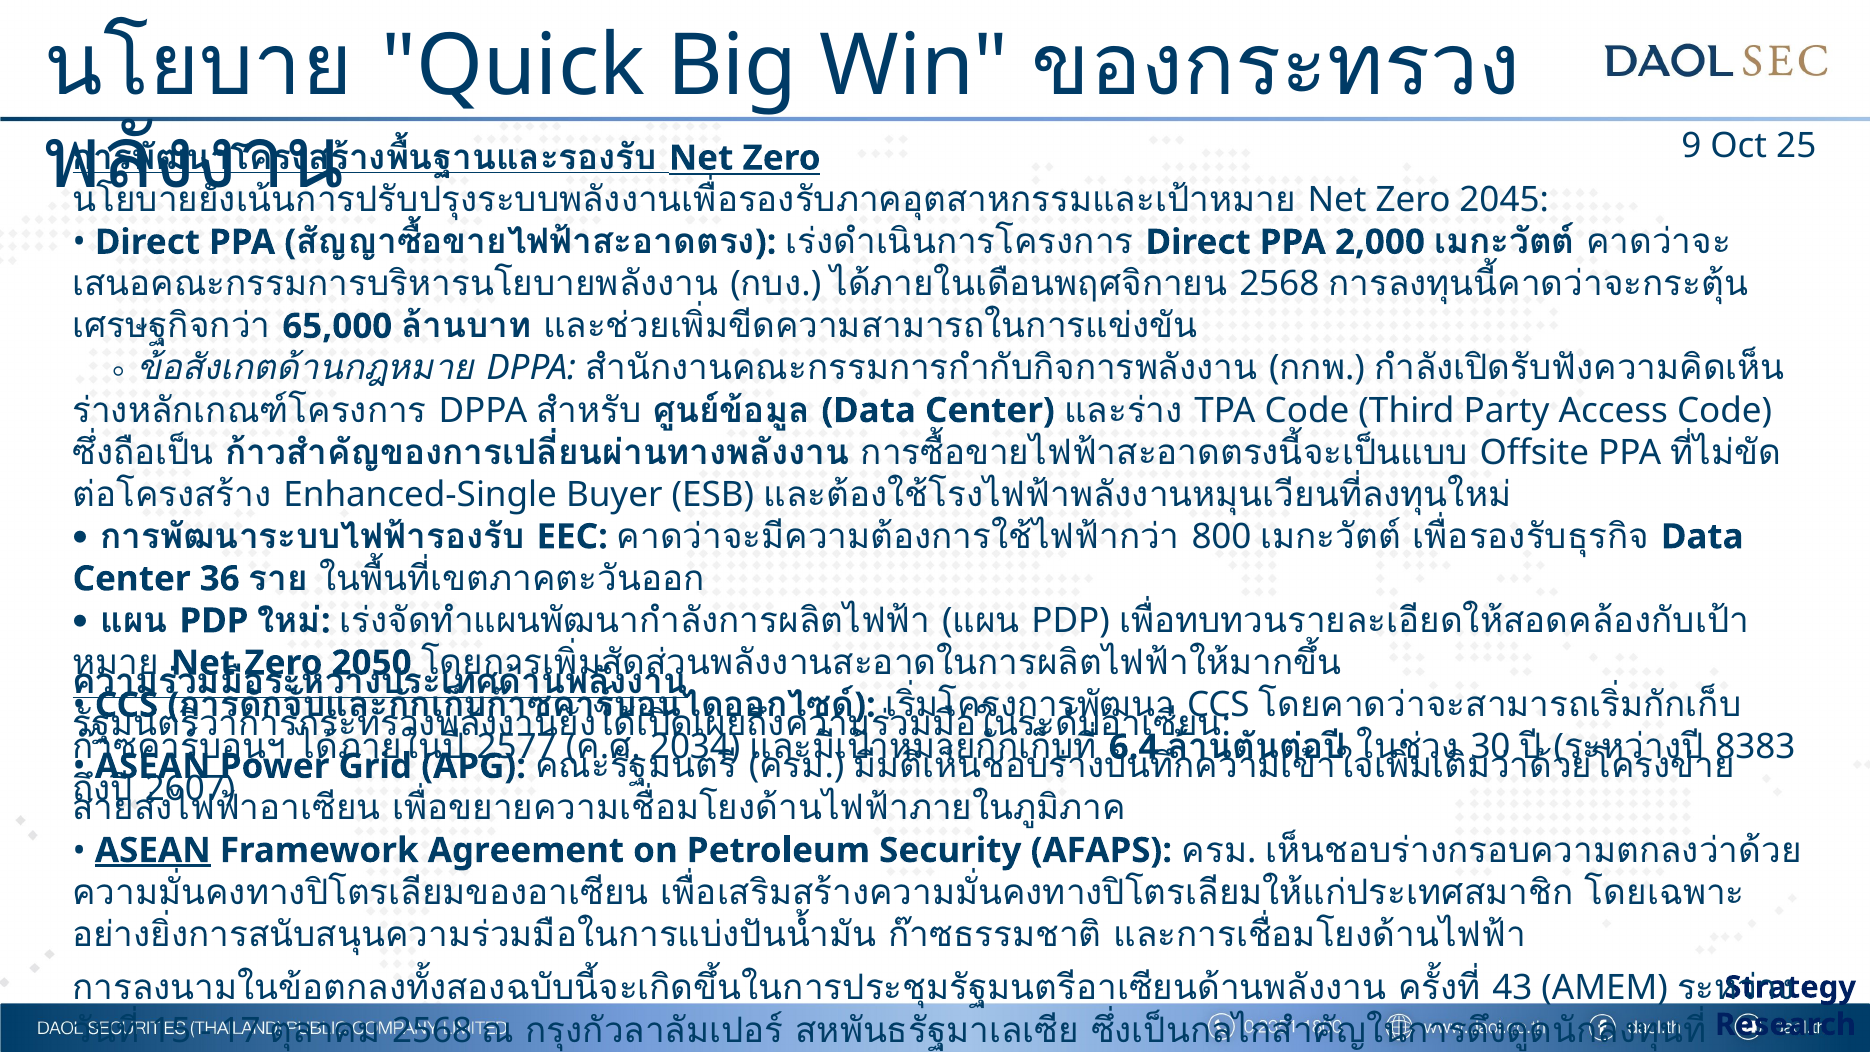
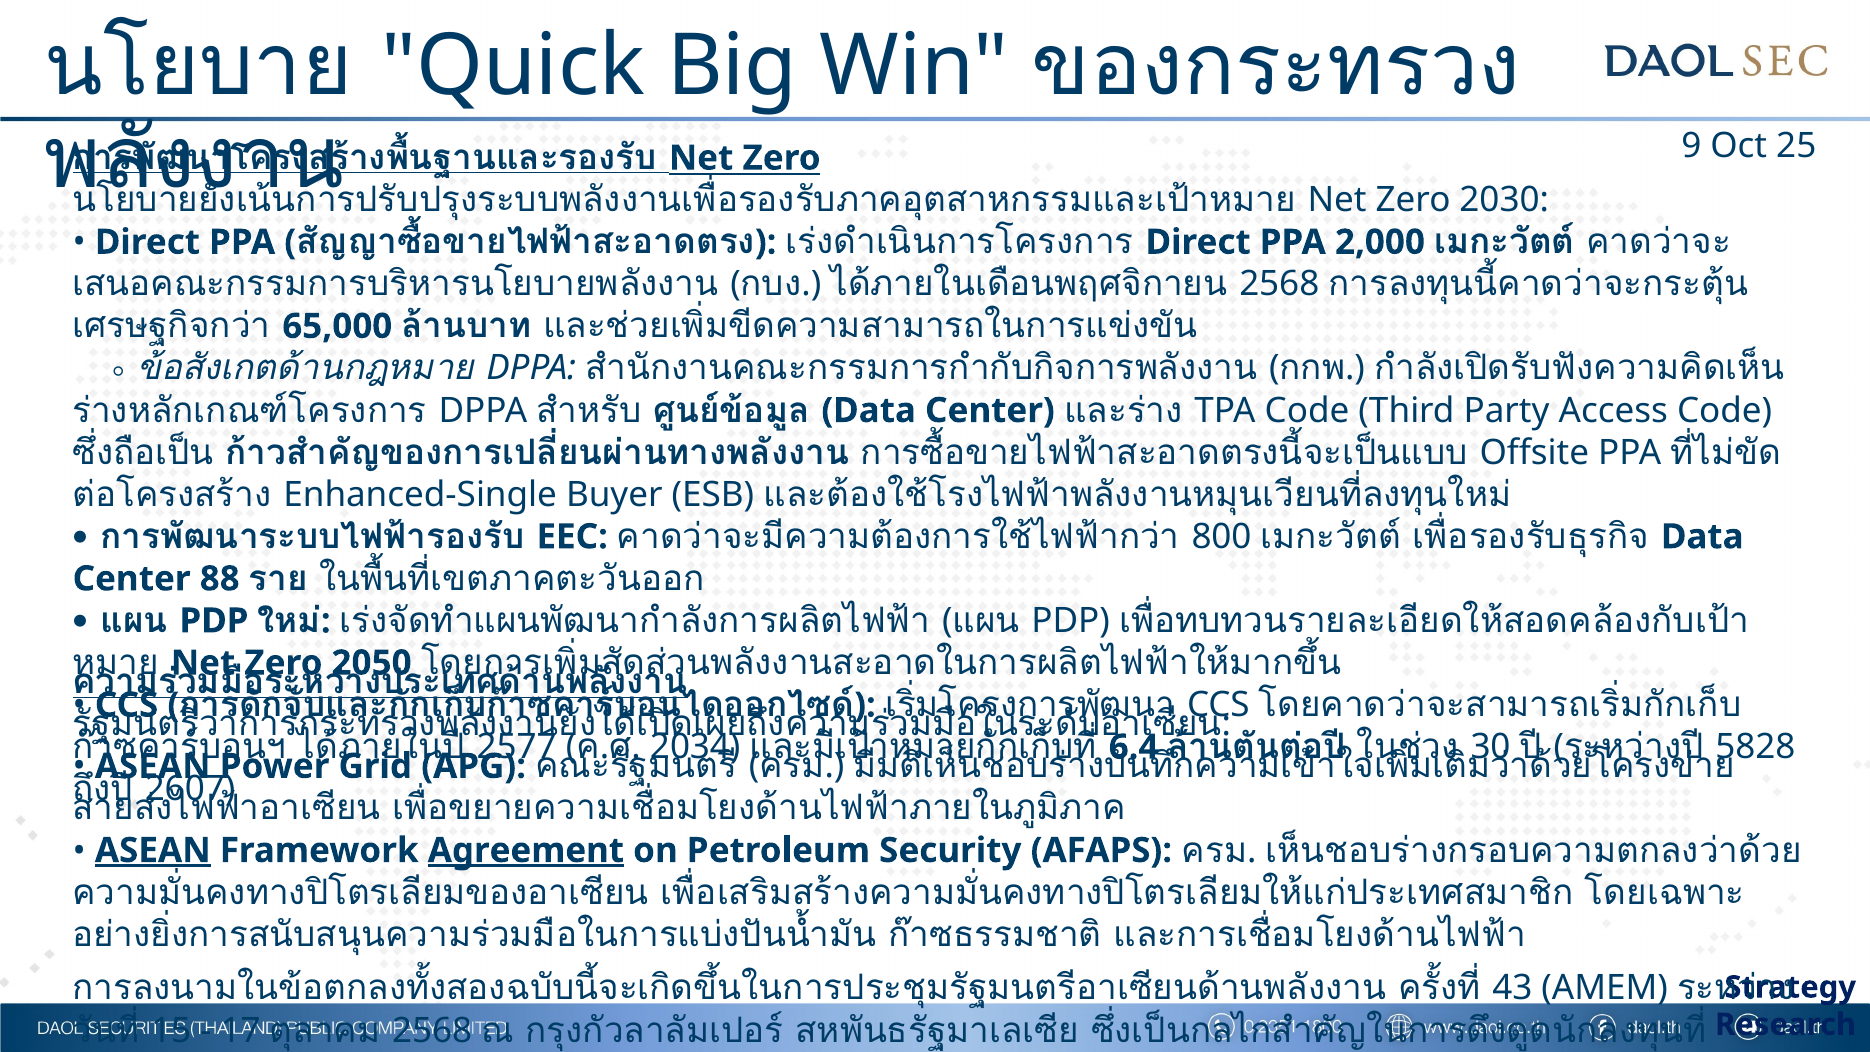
2045: 2045 -> 2030 (1504, 200)
36: 36 -> 88 (220, 579)
8383: 8383 -> 5828 (1755, 747)
Agreement underline: none -> present (526, 850)
